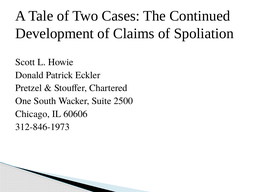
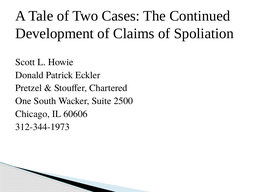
312-846-1973: 312-846-1973 -> 312-344-1973 (43, 127)
